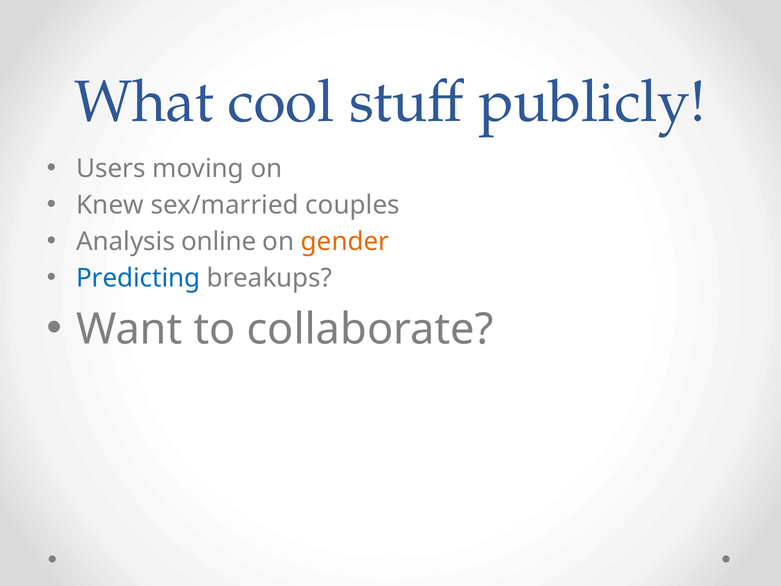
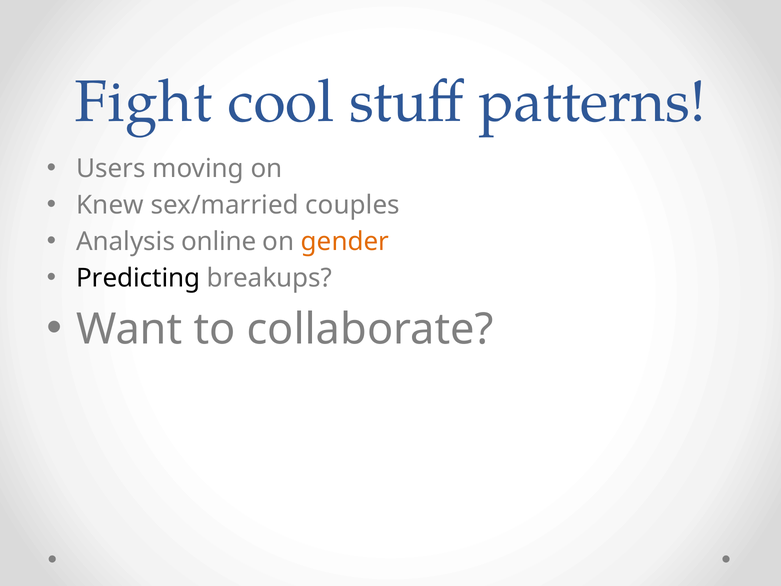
What: What -> Fight (144, 102)
publicly: publicly -> patterns (592, 102)
Predicting colour: blue -> black (138, 278)
